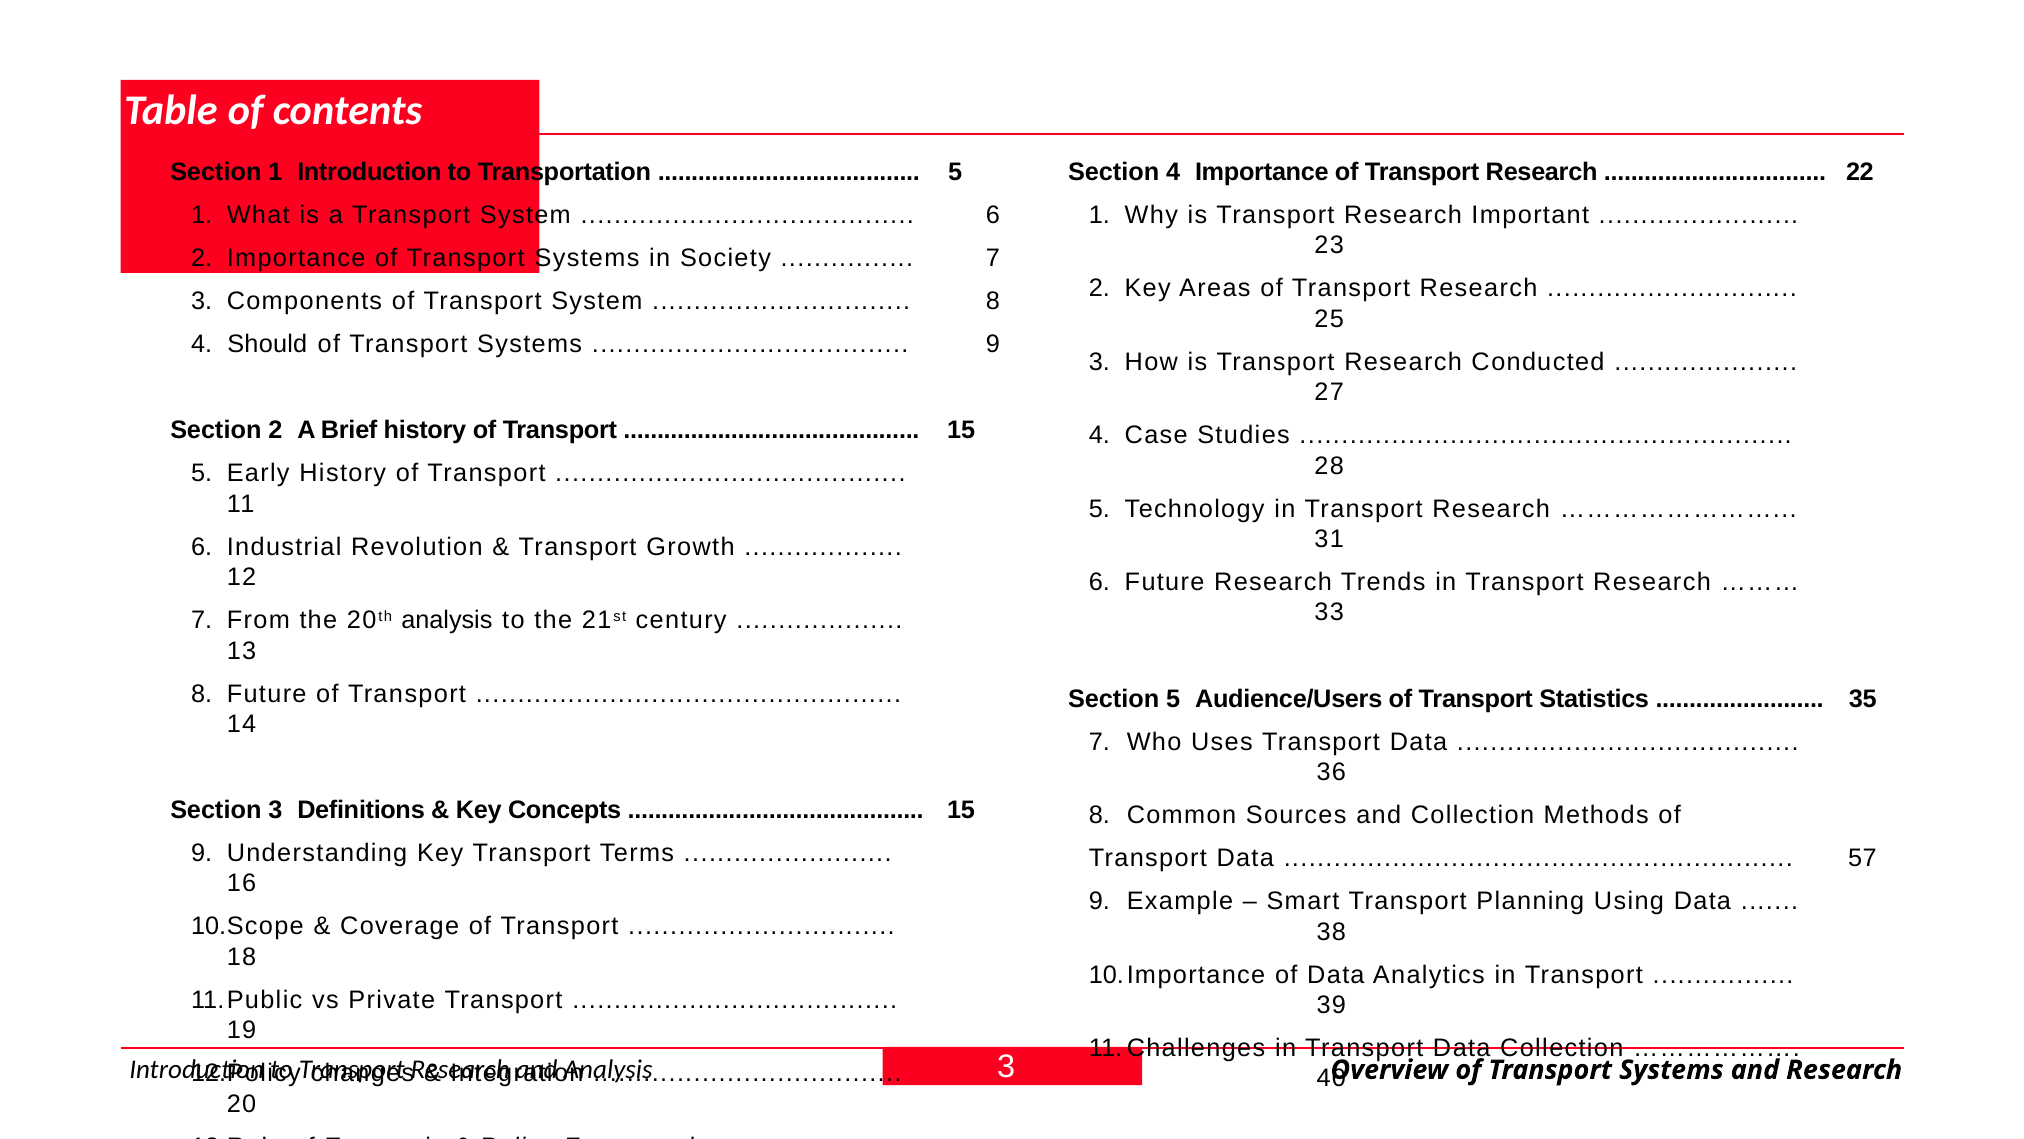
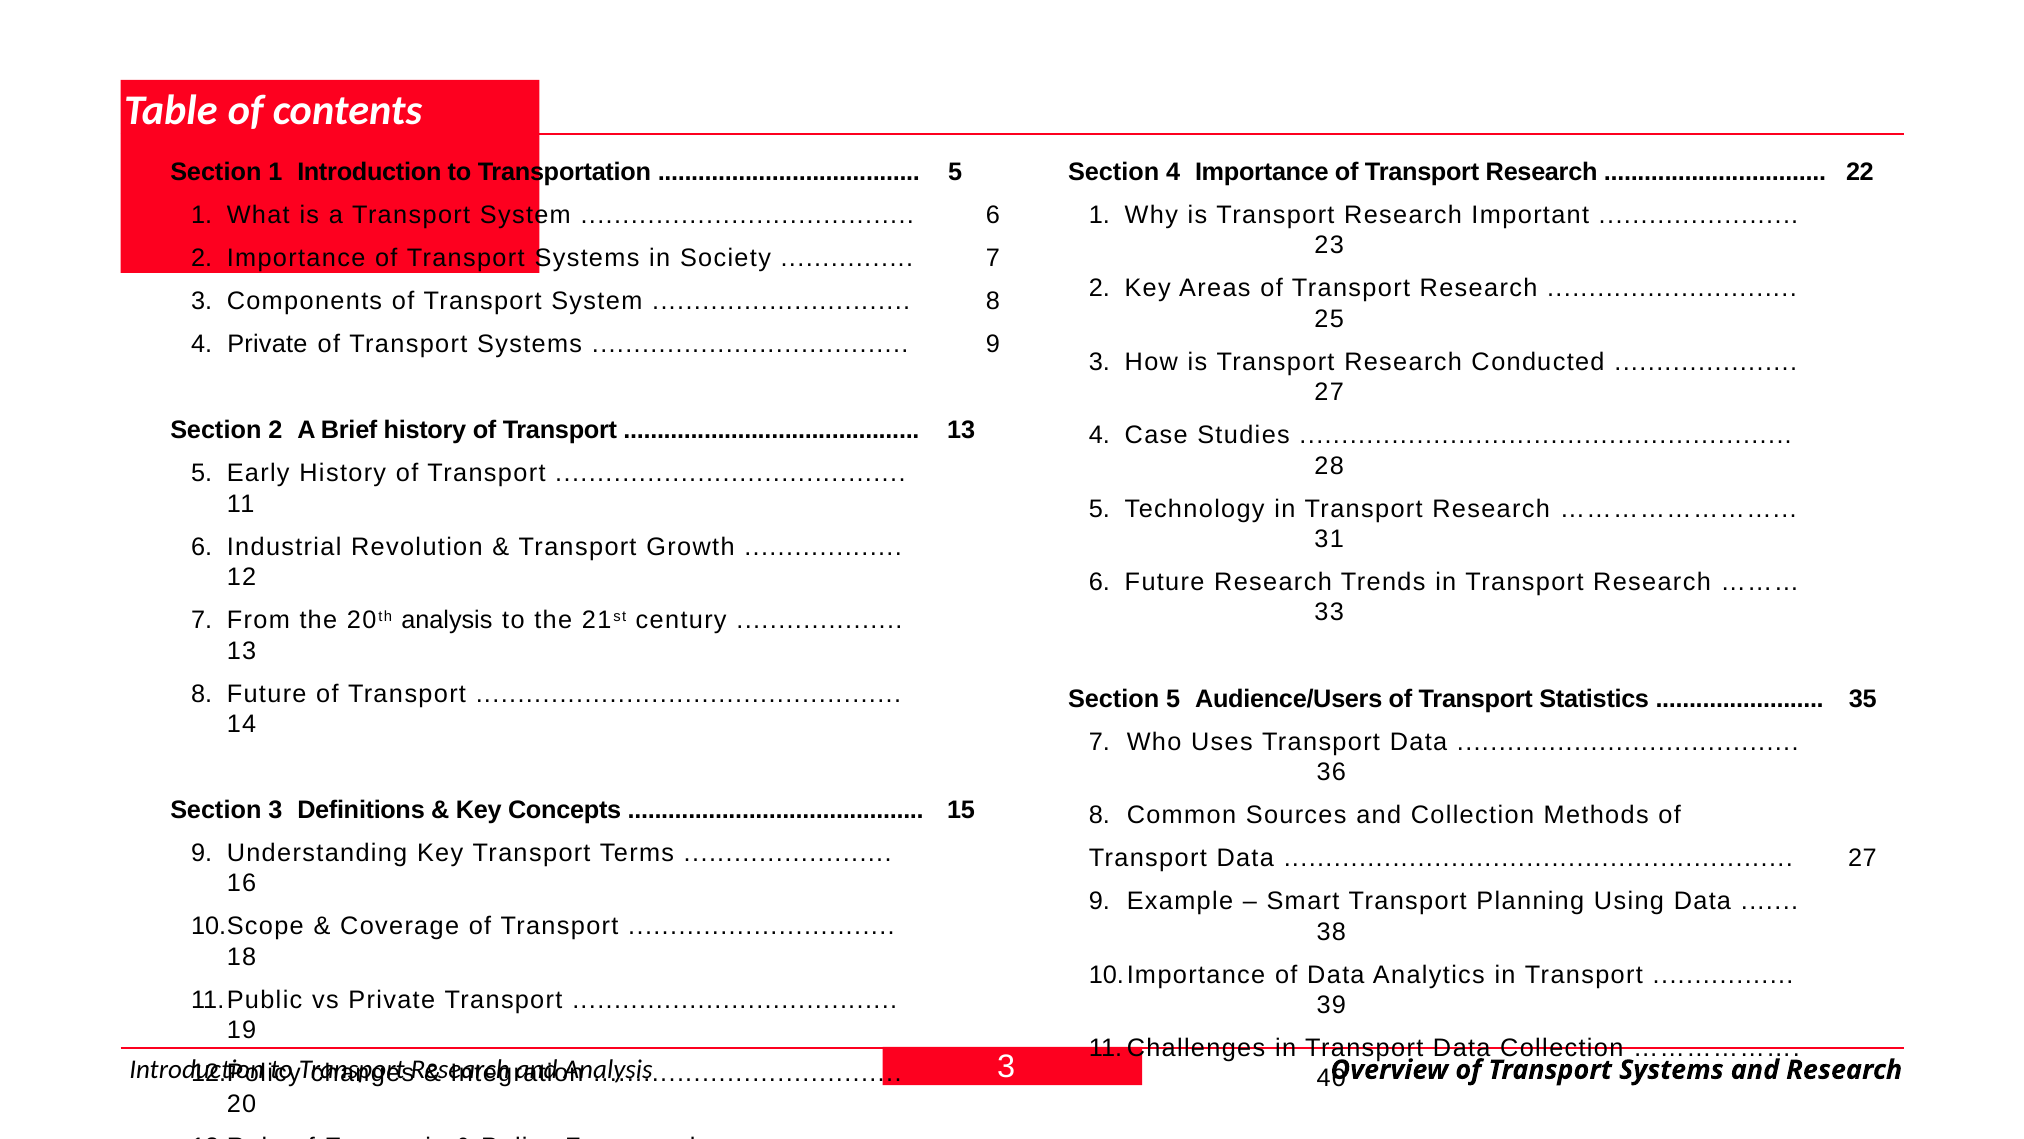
4 Should: Should -> Private (267, 344)
15: 15 -> 13 (961, 430)
57: 57 -> 27 (1862, 858)
